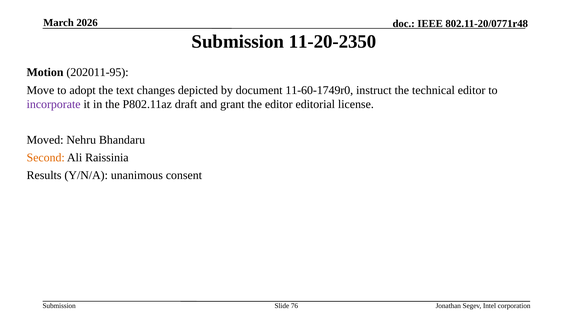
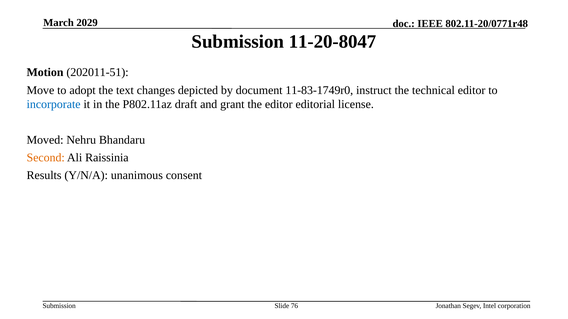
2026: 2026 -> 2029 (87, 23)
11-20-2350: 11-20-2350 -> 11-20-8047 (333, 42)
202011-95: 202011-95 -> 202011-51 (98, 73)
11-60-1749r0: 11-60-1749r0 -> 11-83-1749r0 (319, 90)
incorporate colour: purple -> blue (54, 105)
